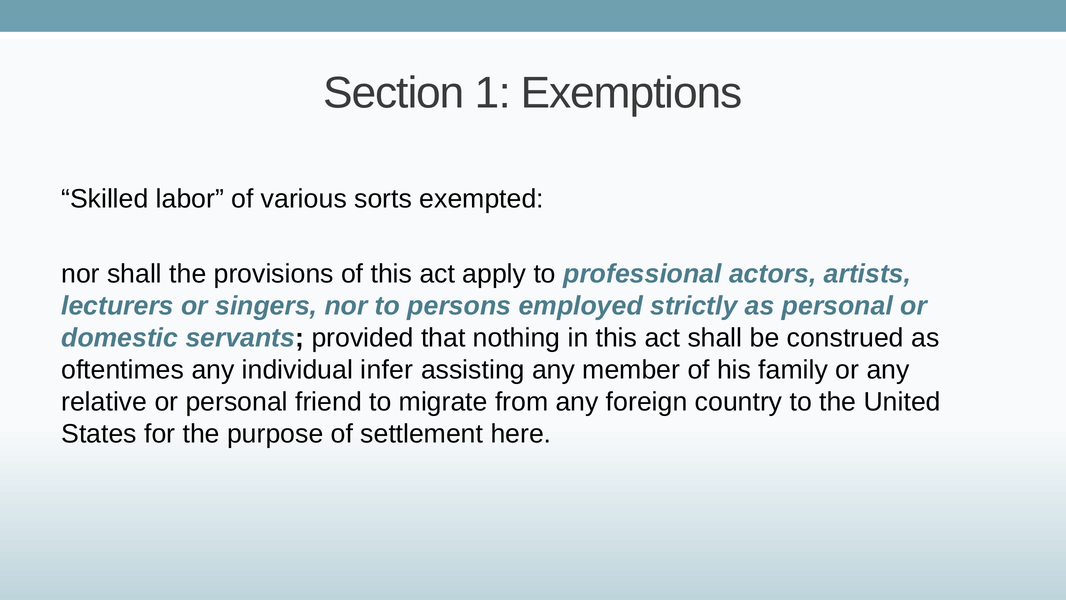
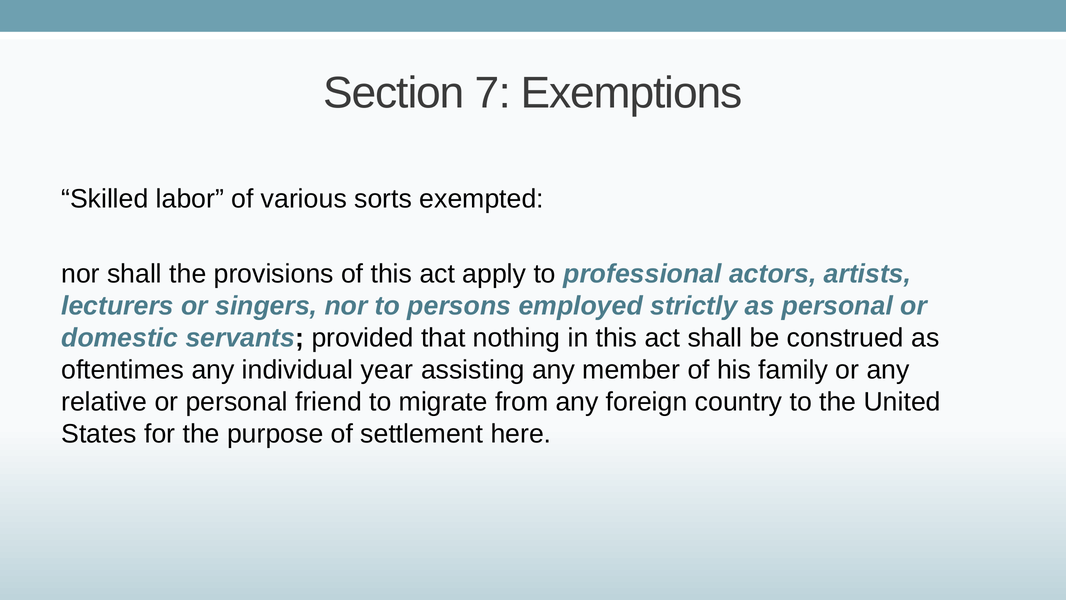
1: 1 -> 7 (493, 93)
infer: infer -> year (387, 370)
